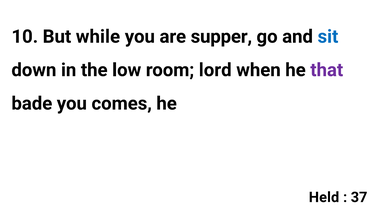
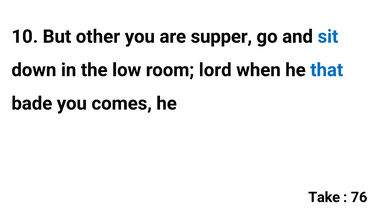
while: while -> other (98, 37)
that colour: purple -> blue (327, 70)
Held: Held -> Take (324, 197)
37: 37 -> 76 (359, 197)
